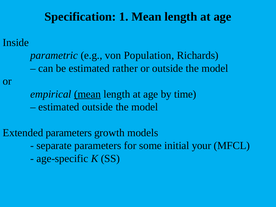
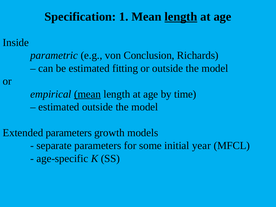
length underline: none -> present (181, 17)
Population: Population -> Conclusion (149, 55)
rather: rather -> fitting (125, 68)
your: your -> year (201, 146)
